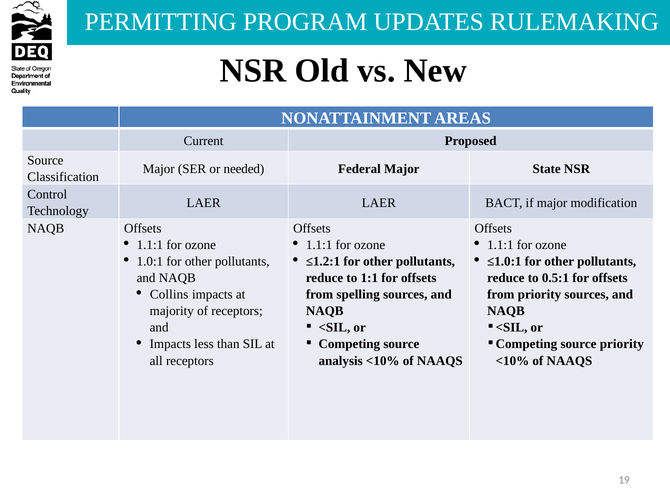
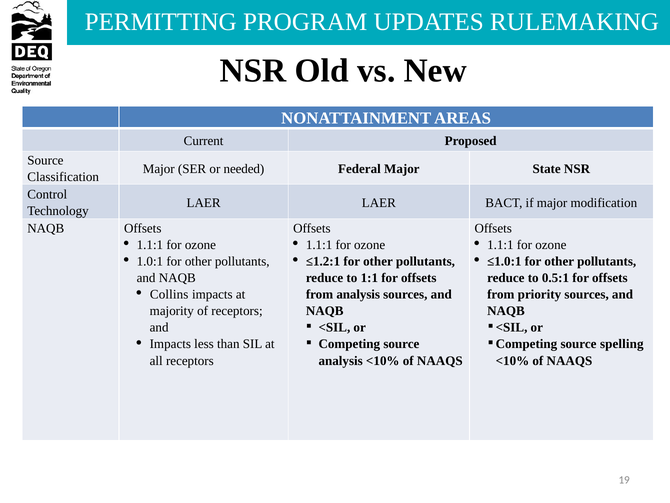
from spelling: spelling -> analysis (358, 294)
source priority: priority -> spelling (622, 344)
